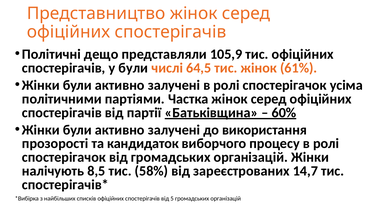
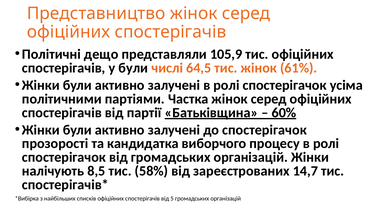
до використання: використання -> спостерігачок (264, 130)
кандидаток: кандидаток -> кандидатка (143, 144)
